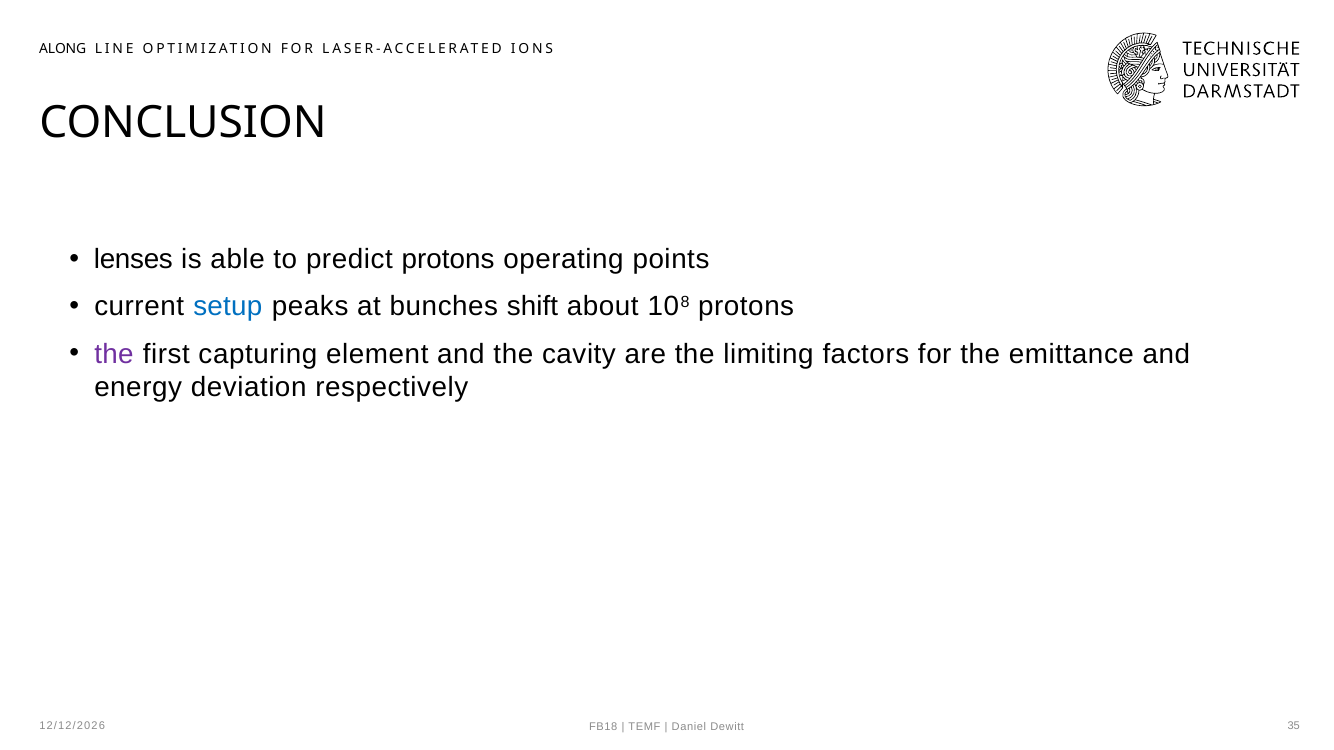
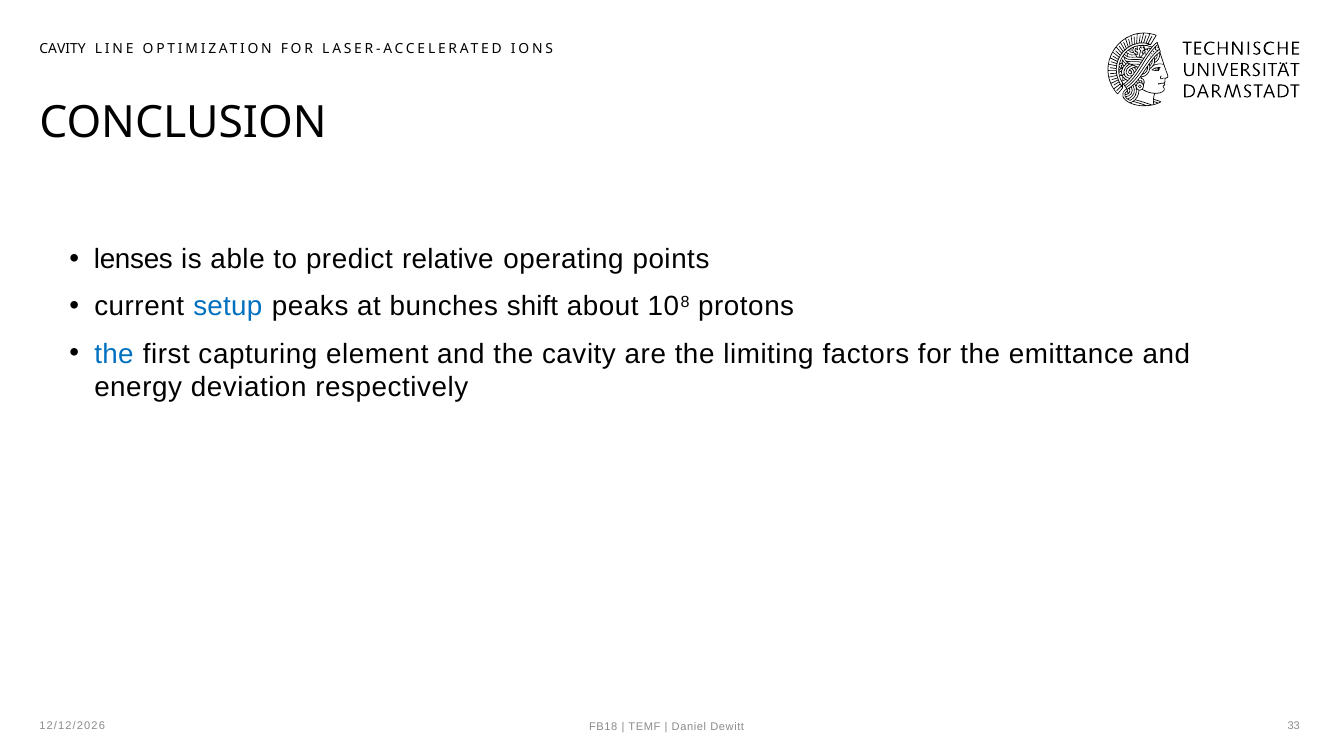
ALONG: ALONG -> CAVITY (63, 49)
predict protons: protons -> relative (448, 260)
the colour: purple -> blue (114, 354)
35: 35 -> 33 (1294, 726)
